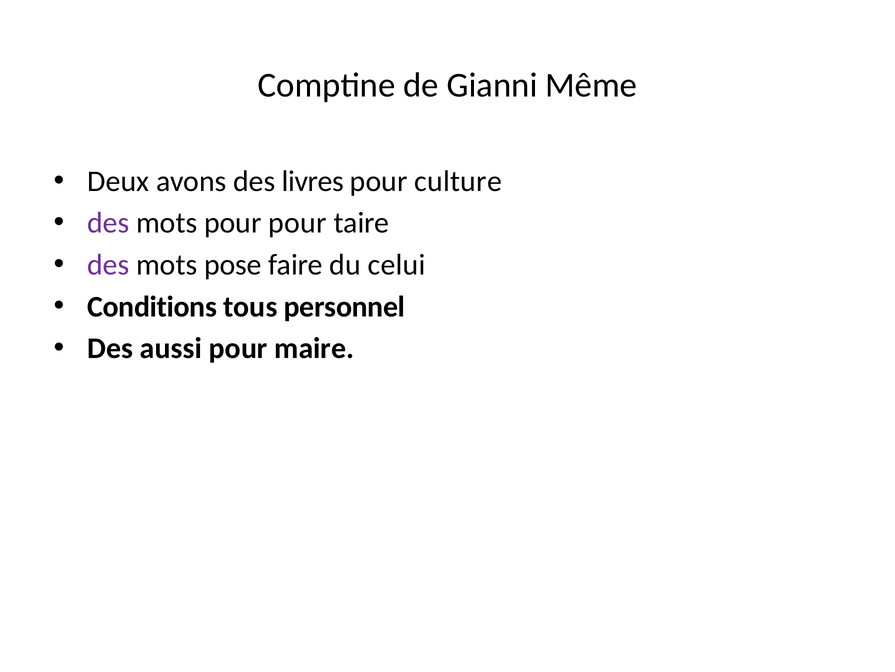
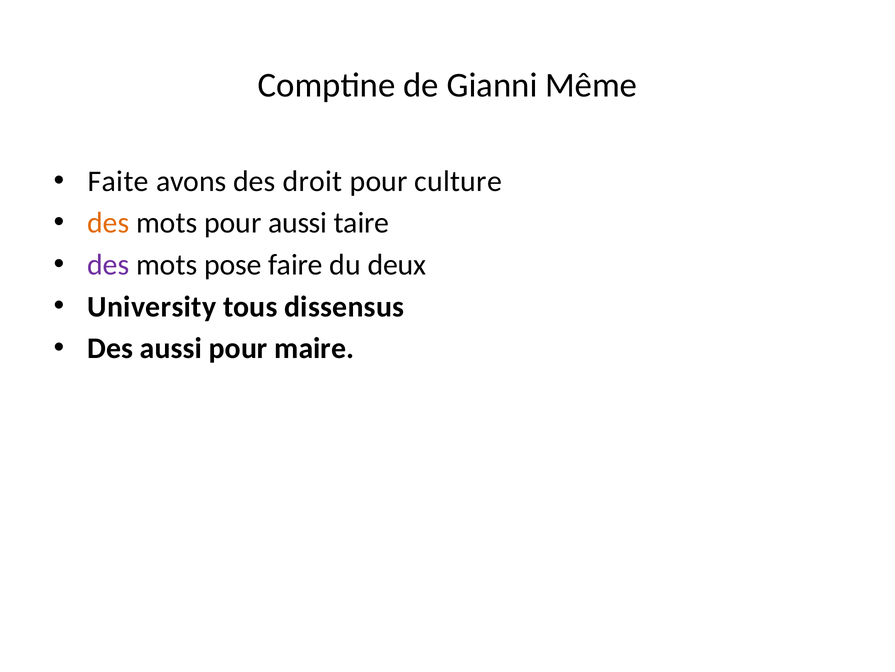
Deux: Deux -> Faite (118, 181)
livres: livres -> droit (313, 181)
des colour: purple -> orange (108, 223)
pour pour: pour -> aussi (298, 223)
celui: celui -> deux (397, 265)
Conditions: Conditions -> University (152, 306)
personnel: personnel -> dissensus (344, 306)
